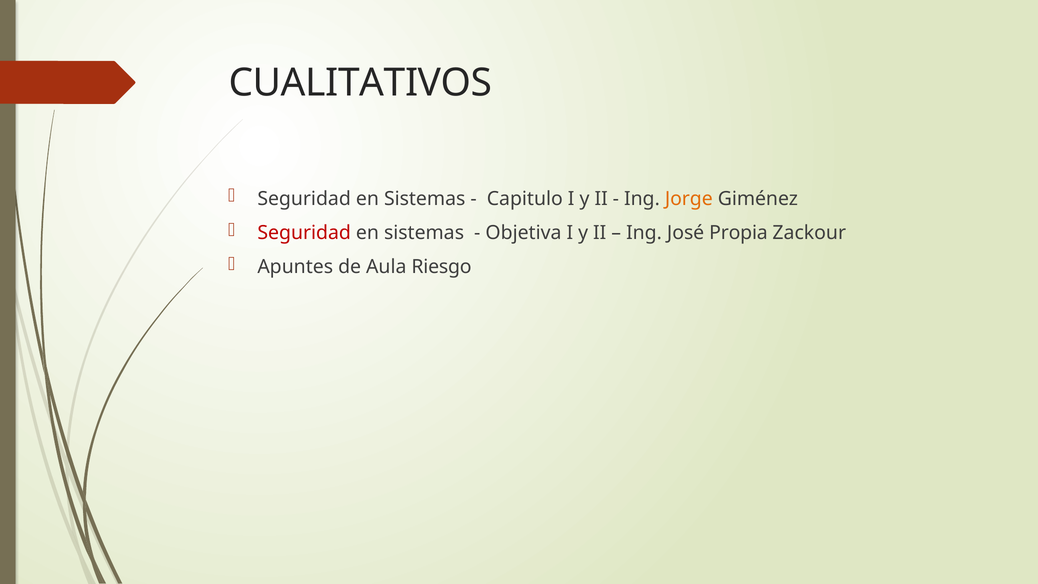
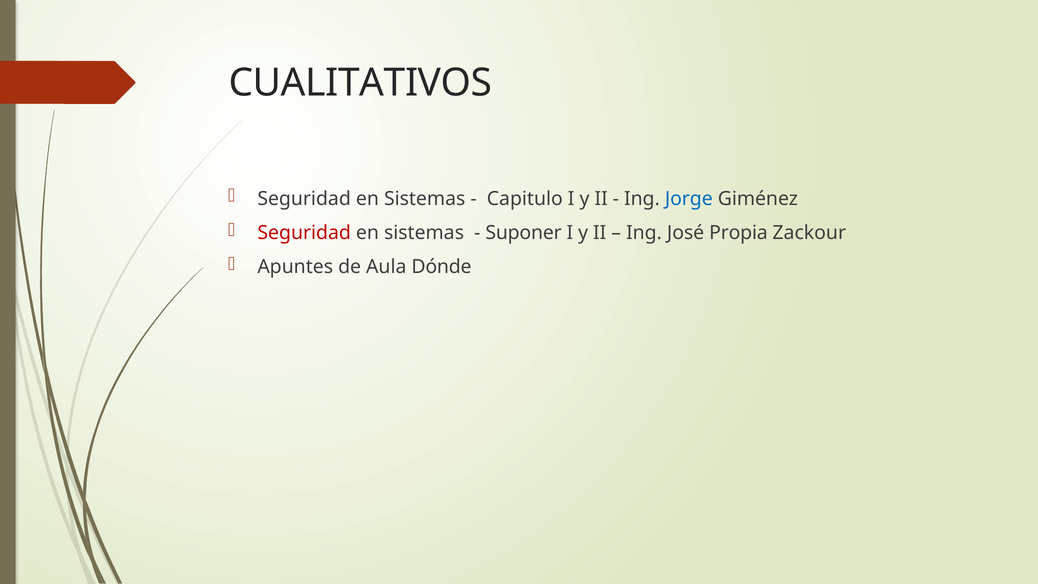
Jorge colour: orange -> blue (689, 199)
Objetiva: Objetiva -> Suponer (524, 233)
Riesgo: Riesgo -> Dónde (441, 267)
